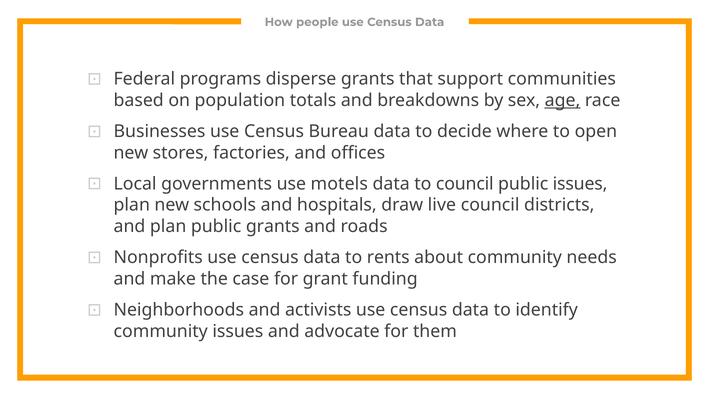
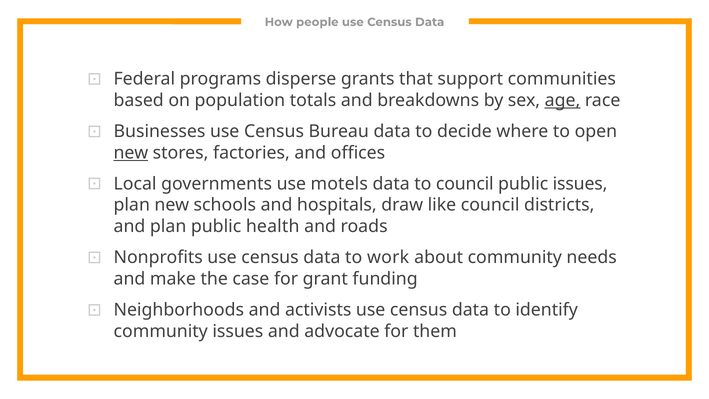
new underline: none -> present (131, 153)
live: live -> like (442, 205)
public grants: grants -> health (273, 226)
rents: rents -> work (388, 257)
